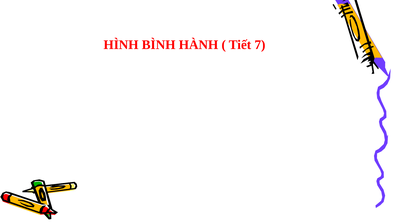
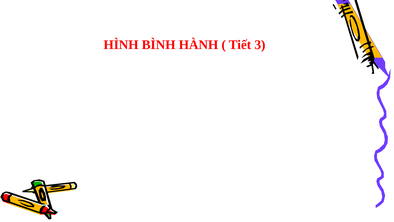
7: 7 -> 3 (260, 45)
